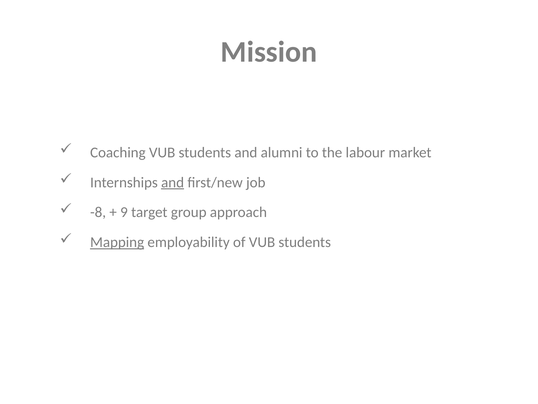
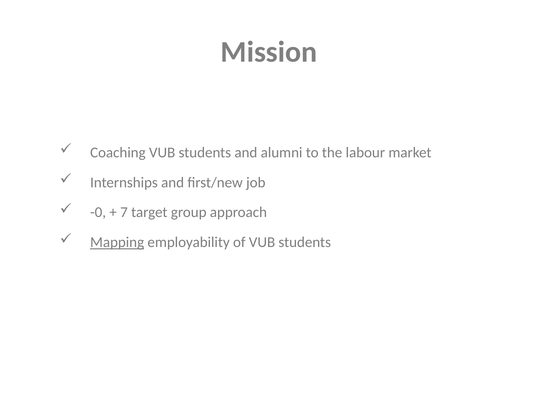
and underline: present -> none (173, 182)
-8: -8 -> -0 (98, 212)
9: 9 -> 7 (124, 212)
